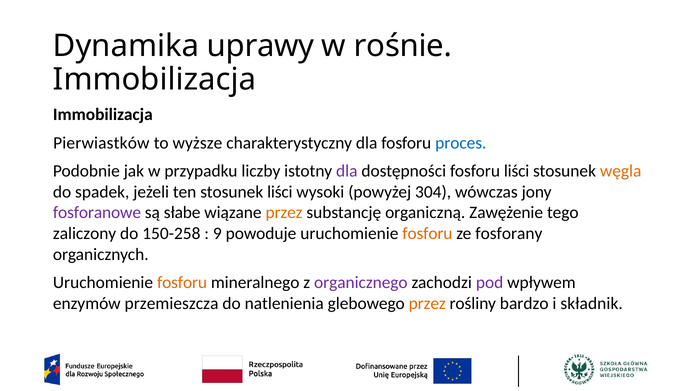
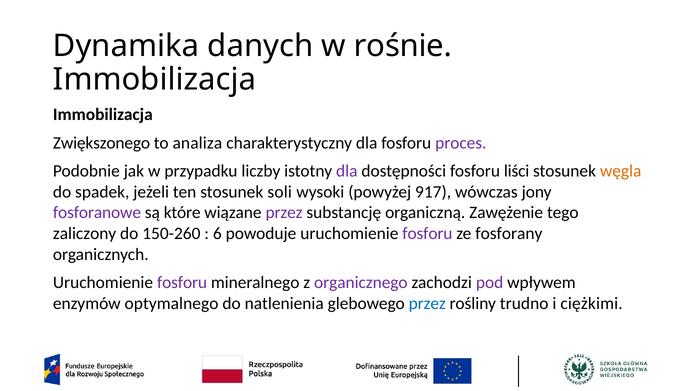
uprawy: uprawy -> danych (260, 46)
Pierwiastków: Pierwiastków -> Zwiększonego (102, 143)
wyższe: wyższe -> analiza (197, 143)
proces colour: blue -> purple (461, 143)
stosunek liści: liści -> soli (280, 192)
304: 304 -> 917 (433, 192)
słabe: słabe -> które (182, 213)
przez colour: orange -> purple (284, 213)
150-258: 150-258 -> 150-260 (171, 233)
9: 9 -> 6 (217, 233)
fosforu colour: orange -> purple (427, 233)
fosforu colour: orange -> purple (182, 282)
przemieszcza: przemieszcza -> optymalnego (172, 303)
przez colour: orange -> blue (427, 303)
bardzo: bardzo -> trudno (524, 303)
składnik: składnik -> ciężkimi (592, 303)
